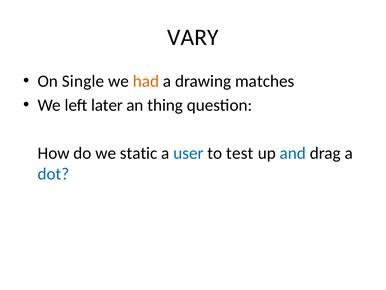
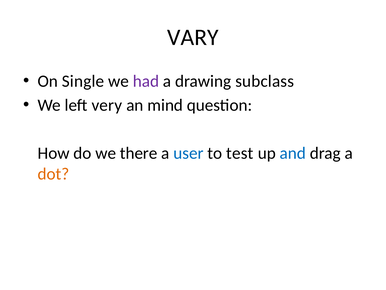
had colour: orange -> purple (146, 81)
matches: matches -> subclass (265, 81)
later: later -> very (107, 105)
thing: thing -> mind (165, 105)
static: static -> there (139, 153)
dot colour: blue -> orange (54, 174)
